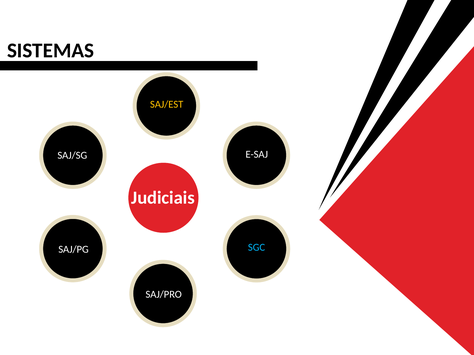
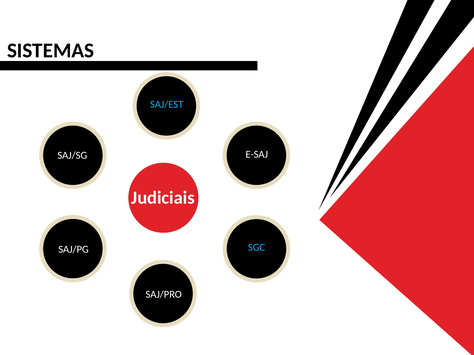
SAJ/EST colour: yellow -> light blue (167, 104)
